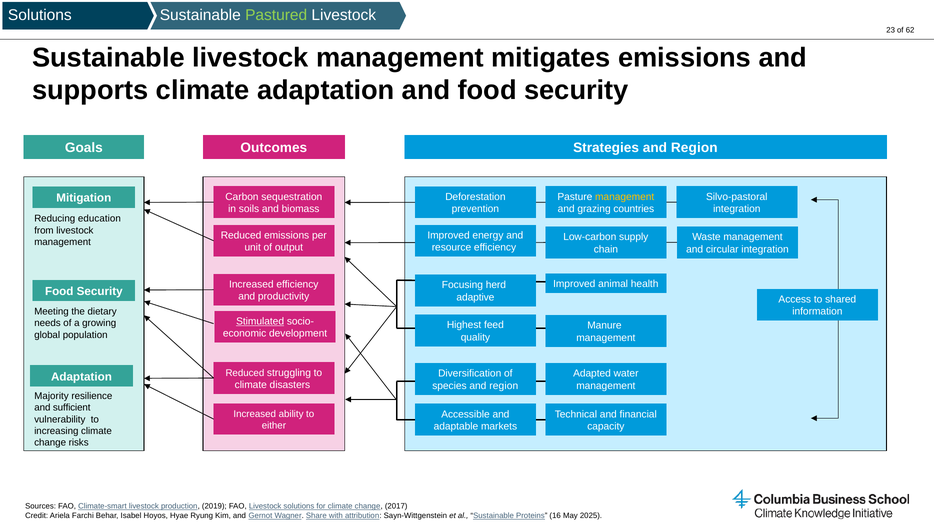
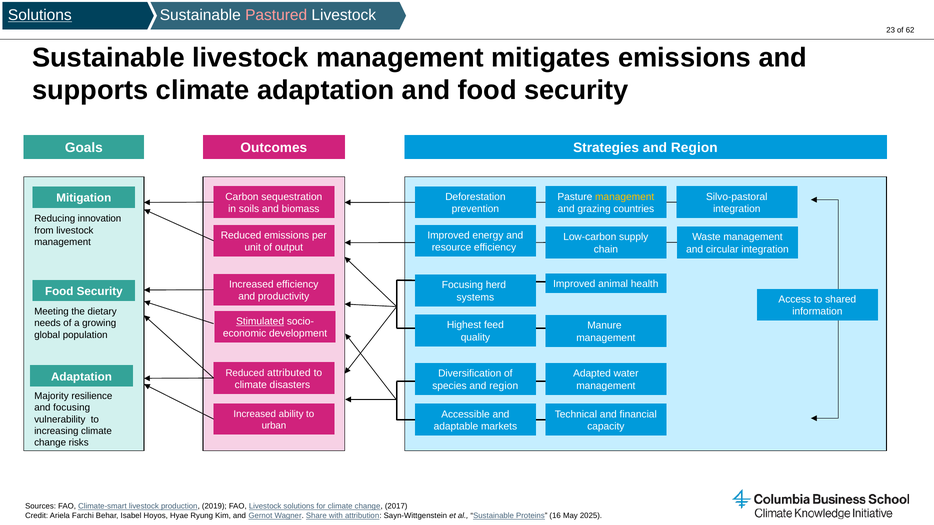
Solutions underline: none -> present (40, 15)
Pastured colour: light green -> pink (276, 15)
education: education -> innovation (99, 219)
adaptive: adaptive -> systems (475, 298)
struggling: struggling -> attributed (289, 373)
and sufficient: sufficient -> focusing (72, 408)
either: either -> urban (274, 426)
